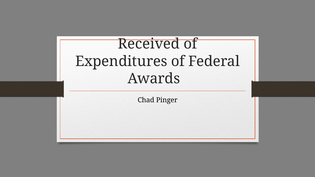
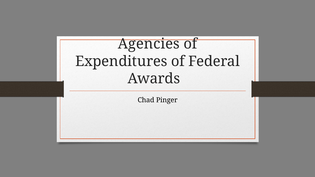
Received: Received -> Agencies (149, 44)
